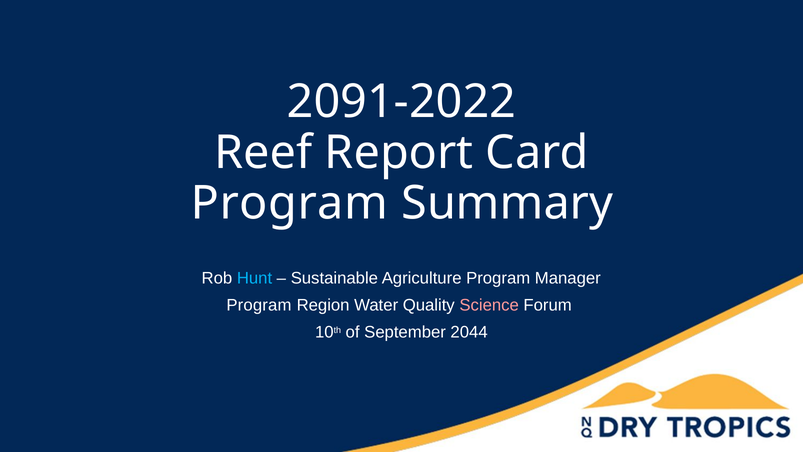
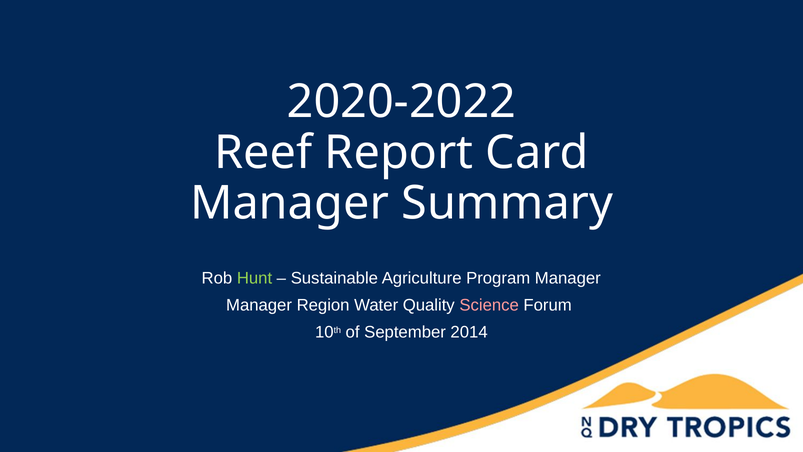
2091-2022: 2091-2022 -> 2020-2022 (402, 102)
Program: Program -> Manager (290, 203)
Hunt colour: light blue -> light green (255, 278)
Program: Program -> Manager (259, 305)
2044: 2044 -> 2014 (469, 332)
